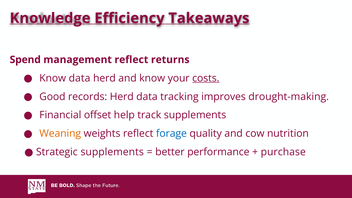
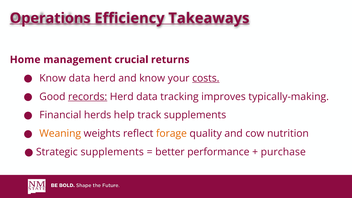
Knowledge: Knowledge -> Operations (50, 18)
Spend: Spend -> Home (25, 60)
management reflect: reflect -> crucial (131, 60)
records underline: none -> present (88, 97)
drought-making: drought-making -> typically-making (289, 97)
offset: offset -> herds (98, 115)
forage colour: blue -> orange (171, 134)
